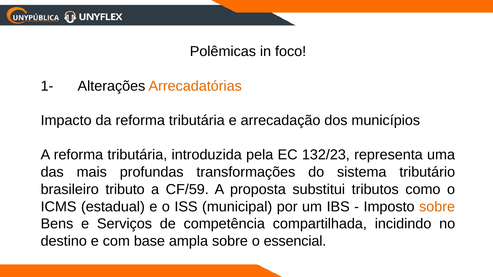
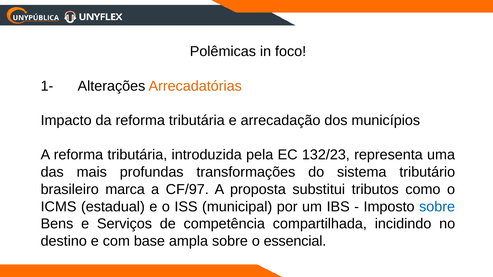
tributo: tributo -> marca (125, 190)
CF/59: CF/59 -> CF/97 (187, 190)
sobre colour: orange -> blue (437, 207)
